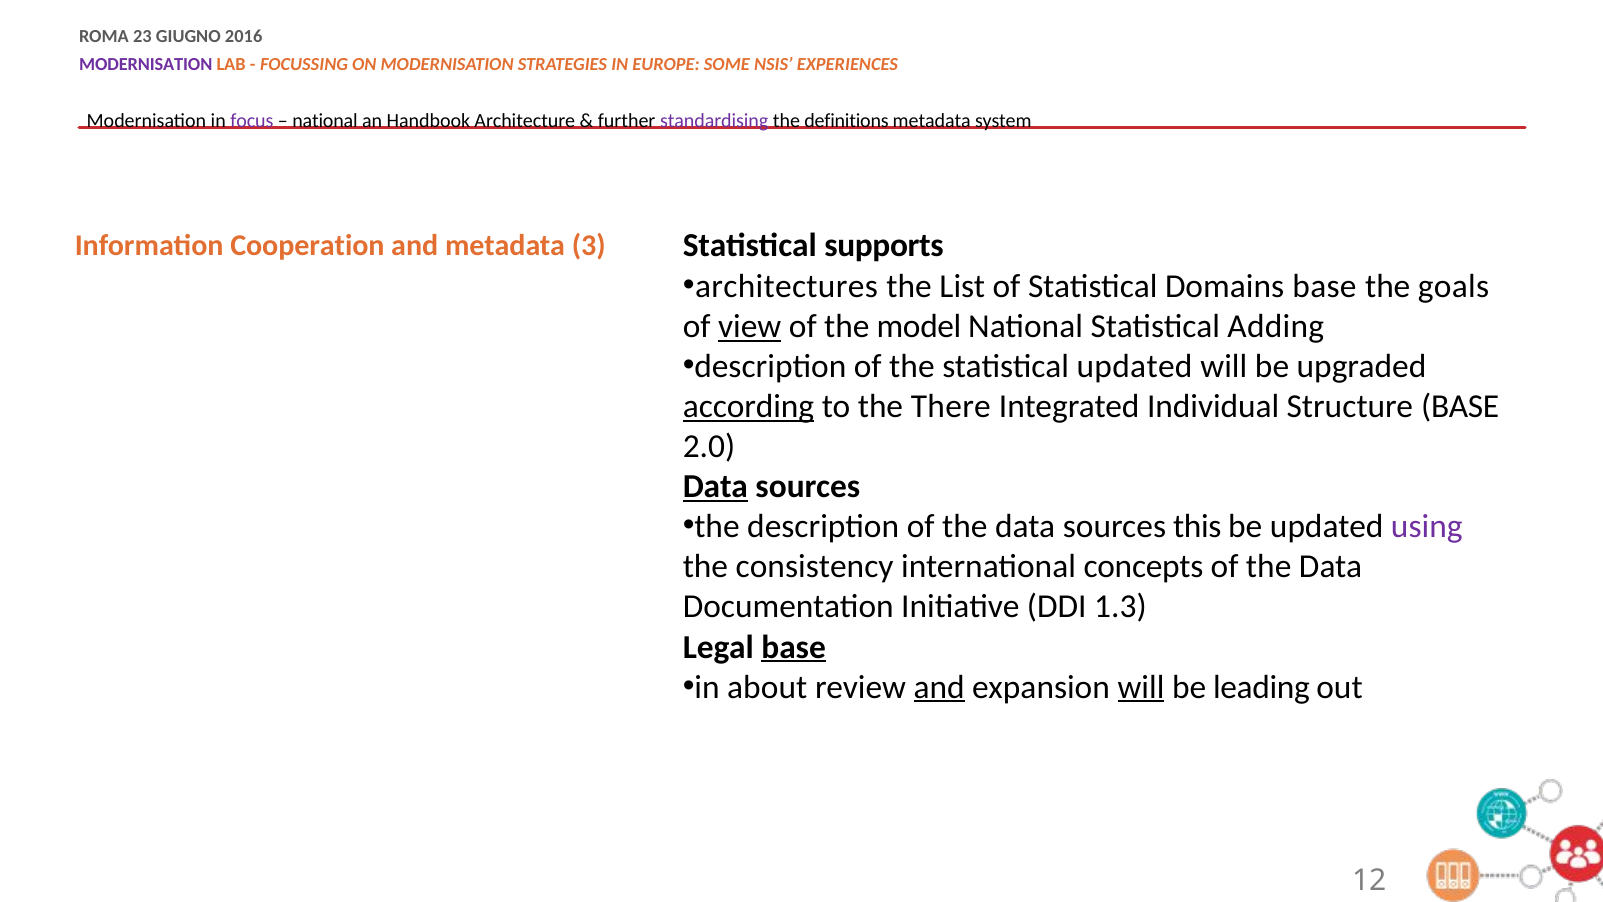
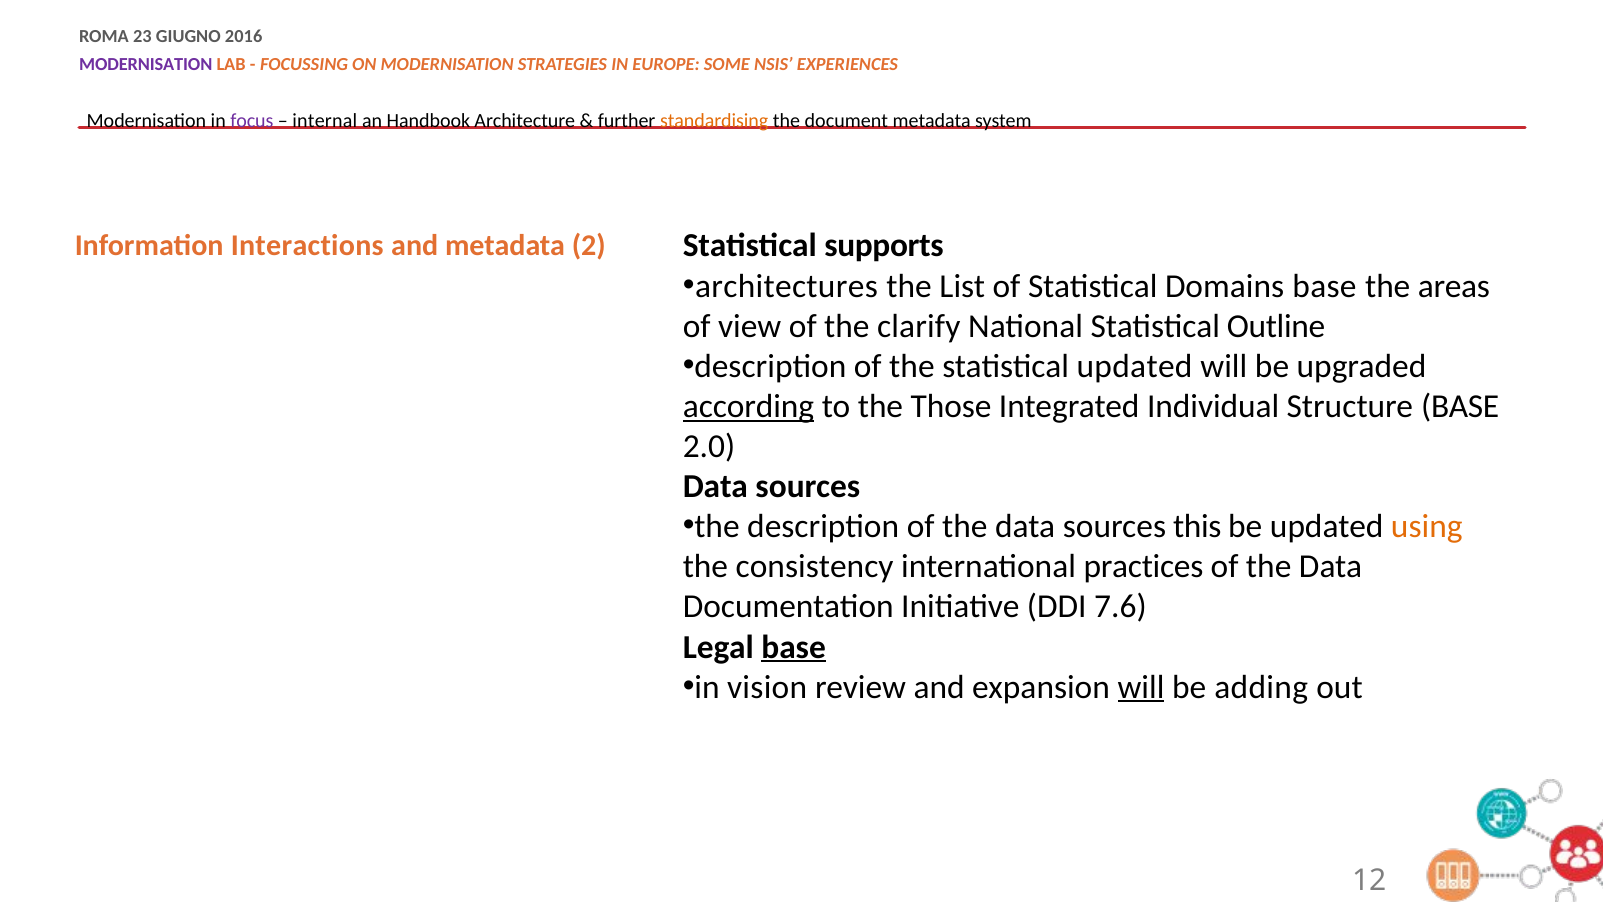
national: national -> internal (325, 121)
standardising colour: purple -> orange (714, 121)
definitions: definitions -> document (846, 121)
Cooperation: Cooperation -> Interactions (307, 246)
3: 3 -> 2 (589, 246)
goals: goals -> areas (1454, 286)
view underline: present -> none (750, 326)
model: model -> clarify (919, 326)
Adding: Adding -> Outline (1276, 326)
There: There -> Those (951, 406)
Data underline: present -> none (715, 486)
using colour: purple -> orange (1427, 526)
concepts: concepts -> practices (1143, 567)
1.3: 1.3 -> 7.6 (1120, 607)
about: about -> vision (767, 687)
and underline: present -> none (939, 687)
leading: leading -> adding (1261, 687)
